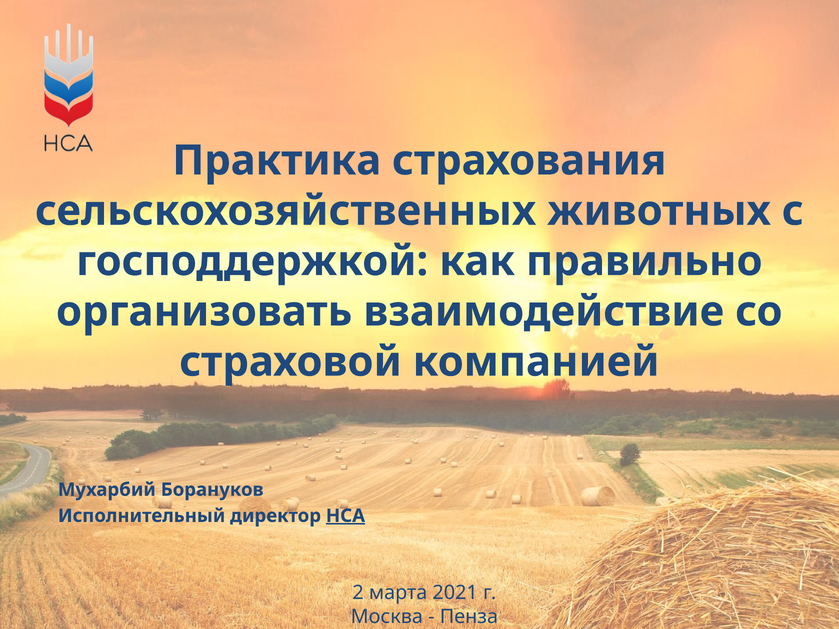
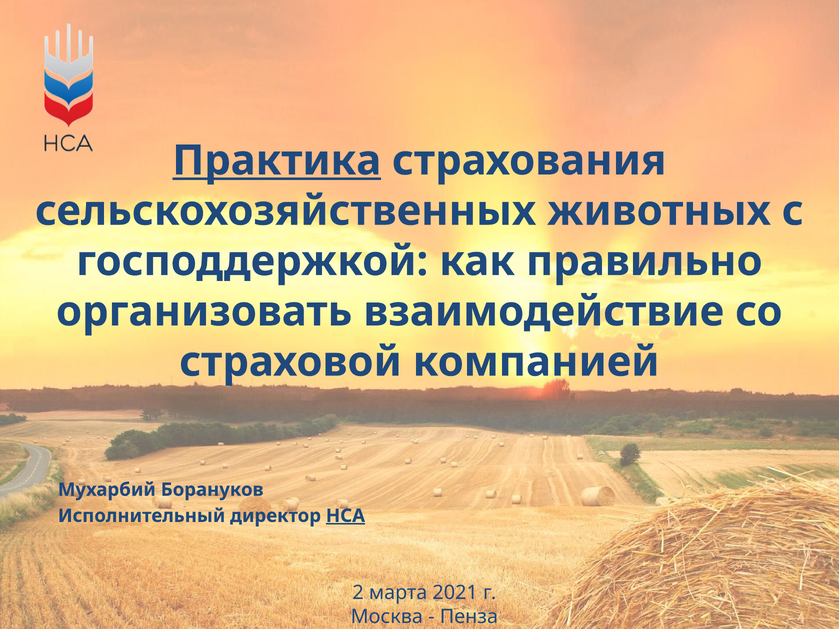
Практика underline: none -> present (277, 161)
